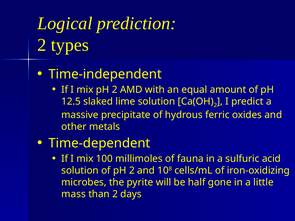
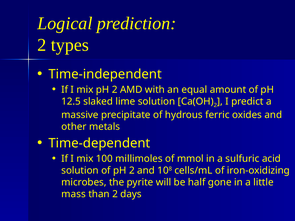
fauna: fauna -> mmol (190, 159)
